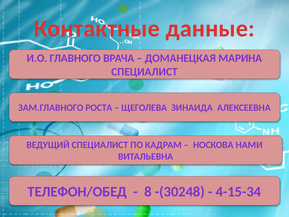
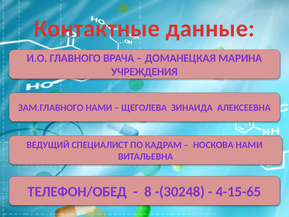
СПЕЦИАЛИСТ: СПЕЦИАЛИСТ -> УЧРЕЖДЕНИЯ (145, 72)
ЗАМ.ГЛАВНОГО РОСТА: РОСТА -> НАМИ (99, 108)
4-15-34: 4-15-34 -> 4-15-65 (238, 192)
